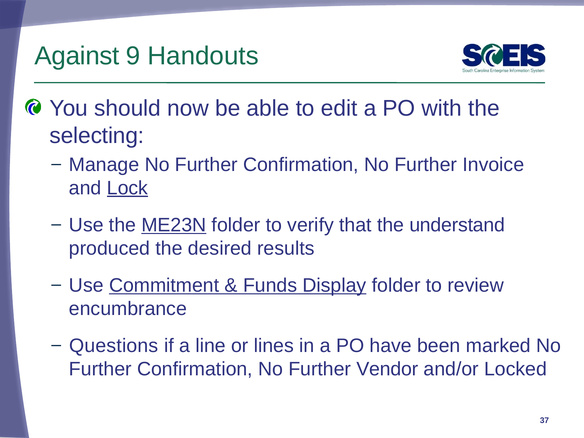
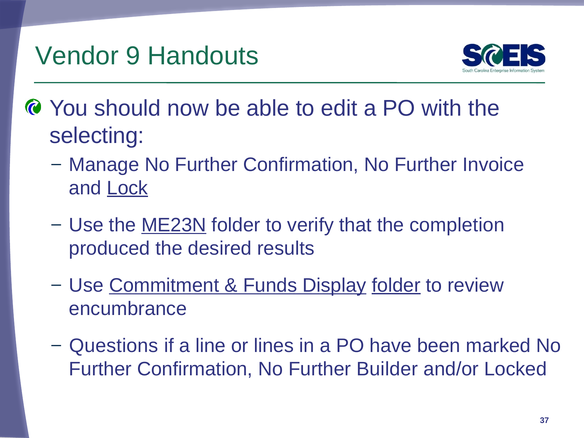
Against: Against -> Vendor (77, 56)
understand: understand -> completion (457, 225)
folder underline: none -> present (396, 285)
Vendor: Vendor -> Builder (387, 369)
